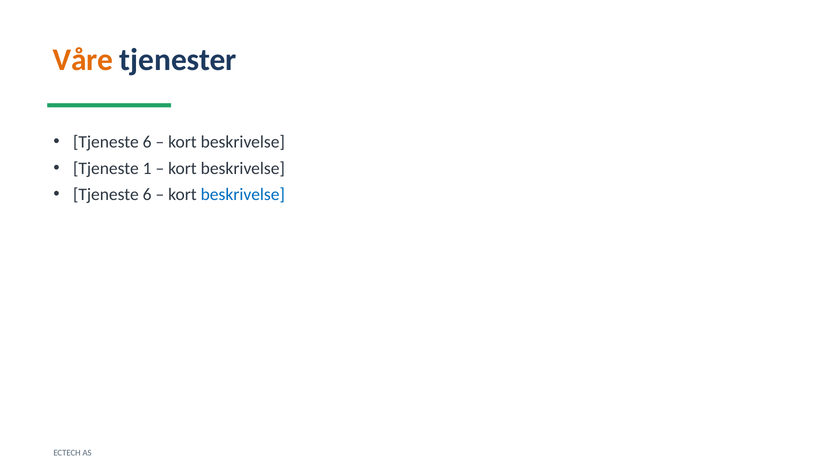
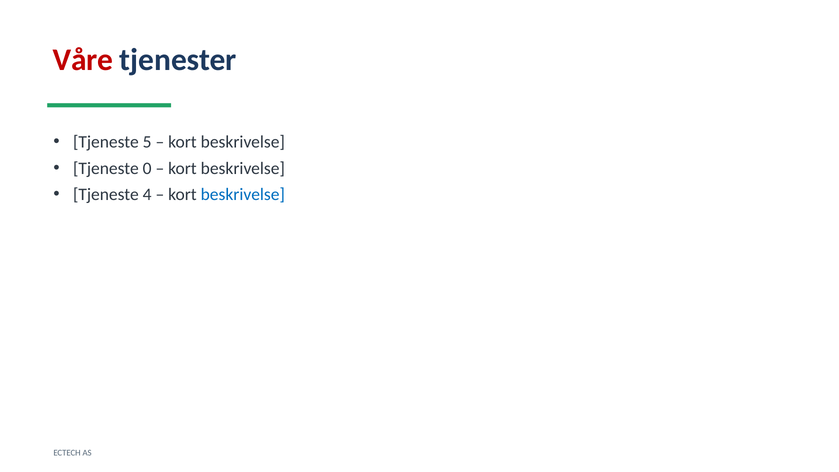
Våre colour: orange -> red (83, 60)
6: 6 -> 5 (147, 142)
1: 1 -> 0 (147, 168)
6: 6 -> 4 (147, 195)
